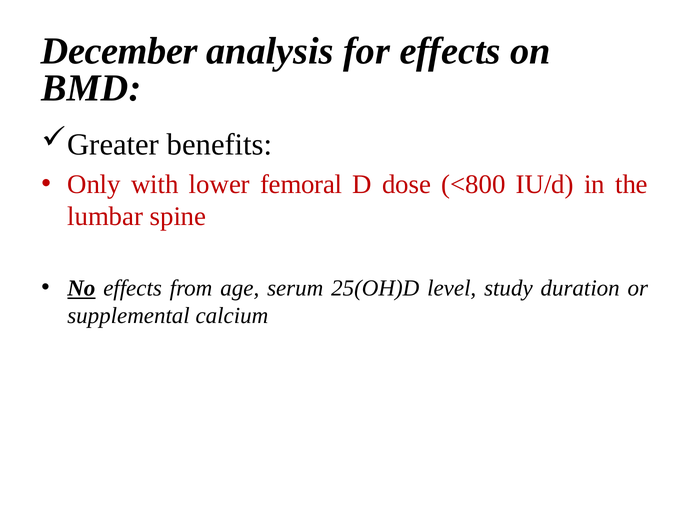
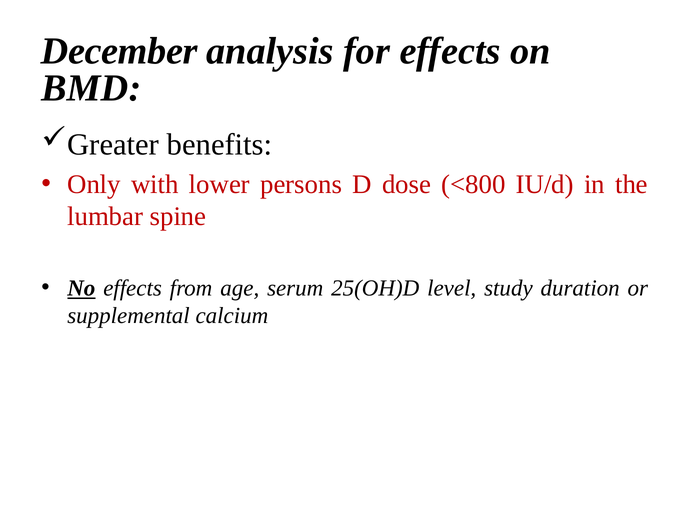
femoral: femoral -> persons (301, 184)
